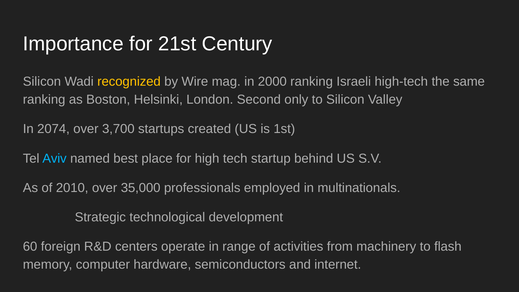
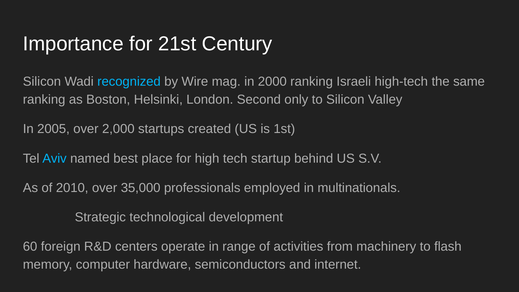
recognized colour: yellow -> light blue (129, 82)
2074: 2074 -> 2005 (53, 129)
3,700: 3,700 -> 2,000 (118, 129)
